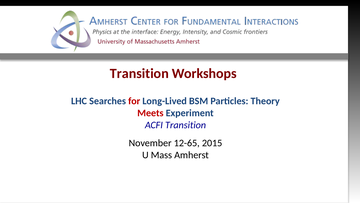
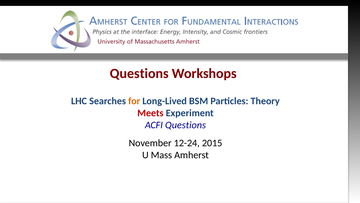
Transition: Transition -> Questions (139, 73)
for colour: red -> orange (134, 101)
ACFI Transition: Transition -> Questions (186, 125)
12-65: 12-65 -> 12-24 (187, 143)
